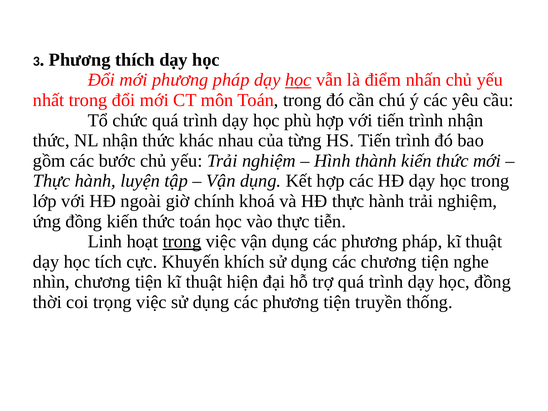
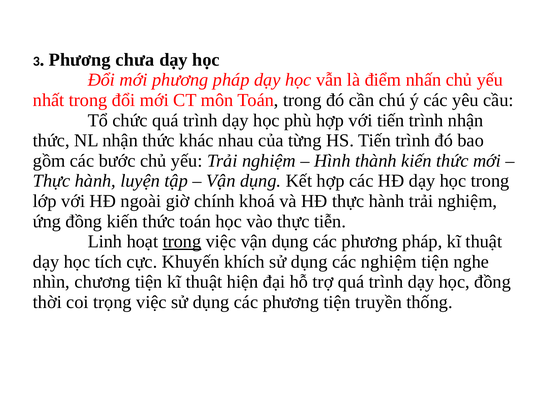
thích: thích -> chưa (135, 60)
học underline: present -> none (298, 80)
các chương: chương -> nghiệm (389, 262)
